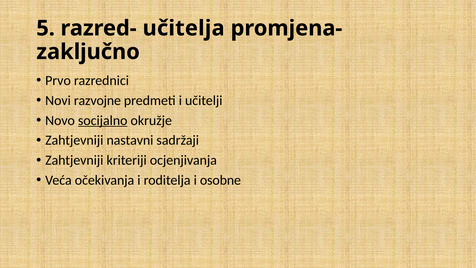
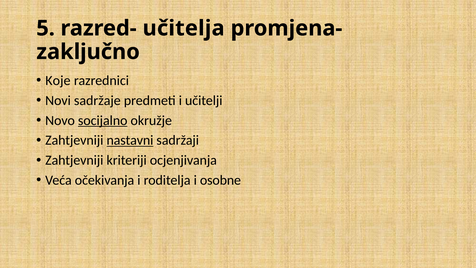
Prvo: Prvo -> Koje (58, 80)
razvojne: razvojne -> sadržaje (97, 100)
nastavni underline: none -> present (130, 140)
